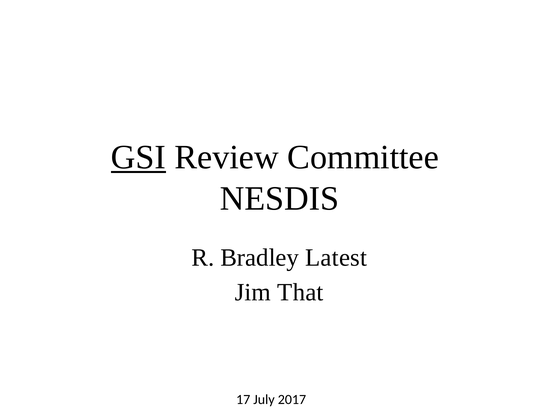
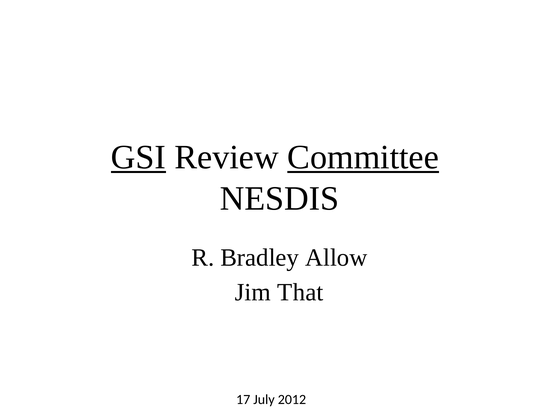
Committee underline: none -> present (363, 157)
Latest: Latest -> Allow (336, 257)
2017: 2017 -> 2012 (292, 399)
